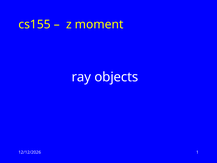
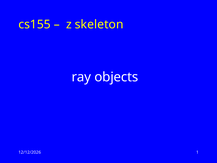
moment: moment -> skeleton (99, 24)
